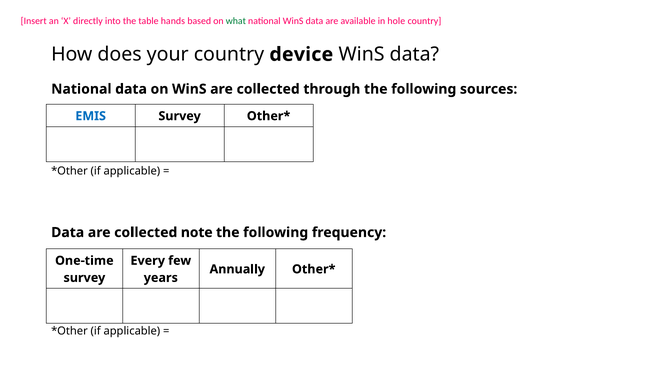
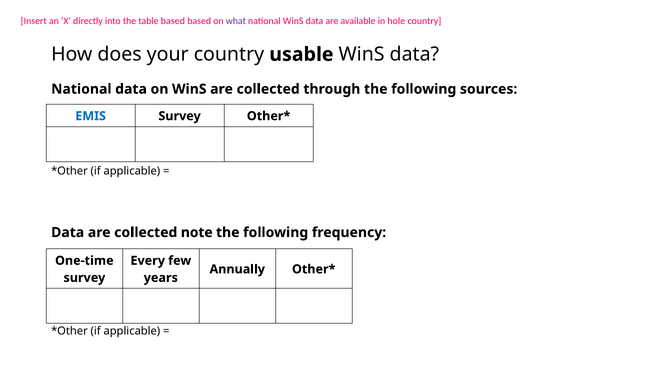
table hands: hands -> based (173, 21)
what colour: green -> purple (236, 21)
device: device -> usable (301, 54)
